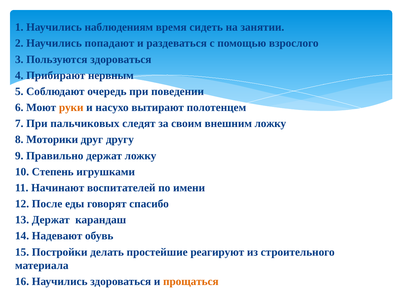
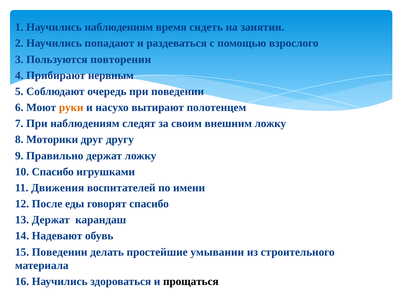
Пользуются здороваться: здороваться -> повторении (121, 59)
При пальчиковых: пальчиковых -> наблюдениям (85, 124)
10 Степень: Степень -> Спасибо (53, 172)
Начинают: Начинают -> Движения (58, 188)
15 Постройки: Постройки -> Поведении (60, 252)
реагируют: реагируют -> умывании (217, 252)
прощаться colour: orange -> black (191, 282)
